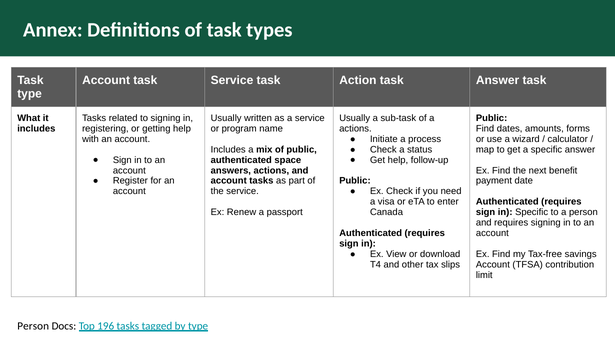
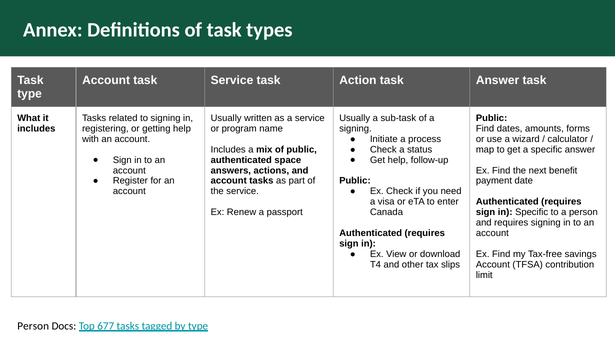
actions: actions -> signing (355, 129)
196: 196 -> 677 (106, 326)
